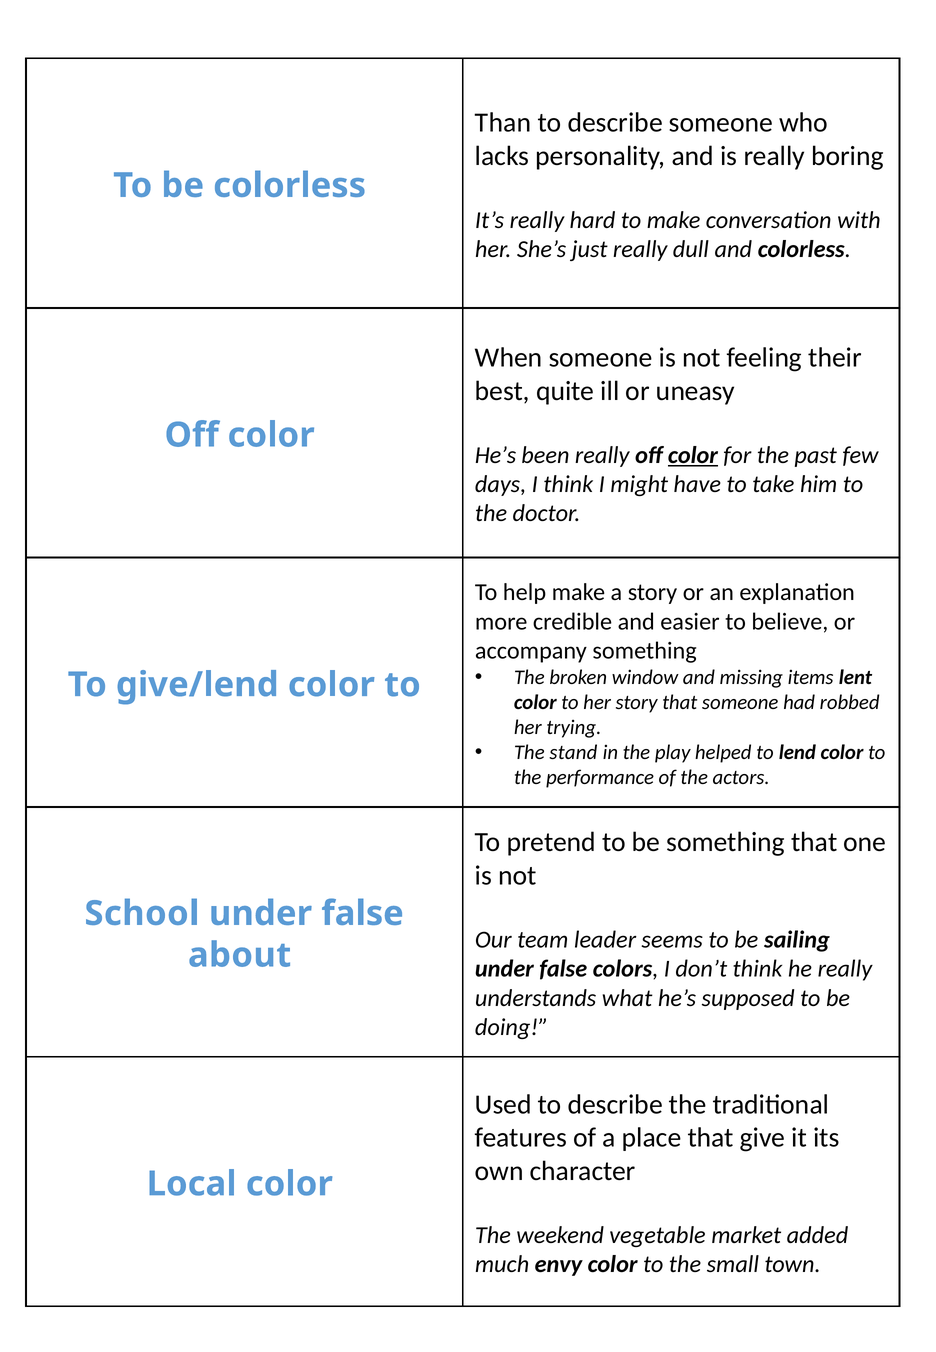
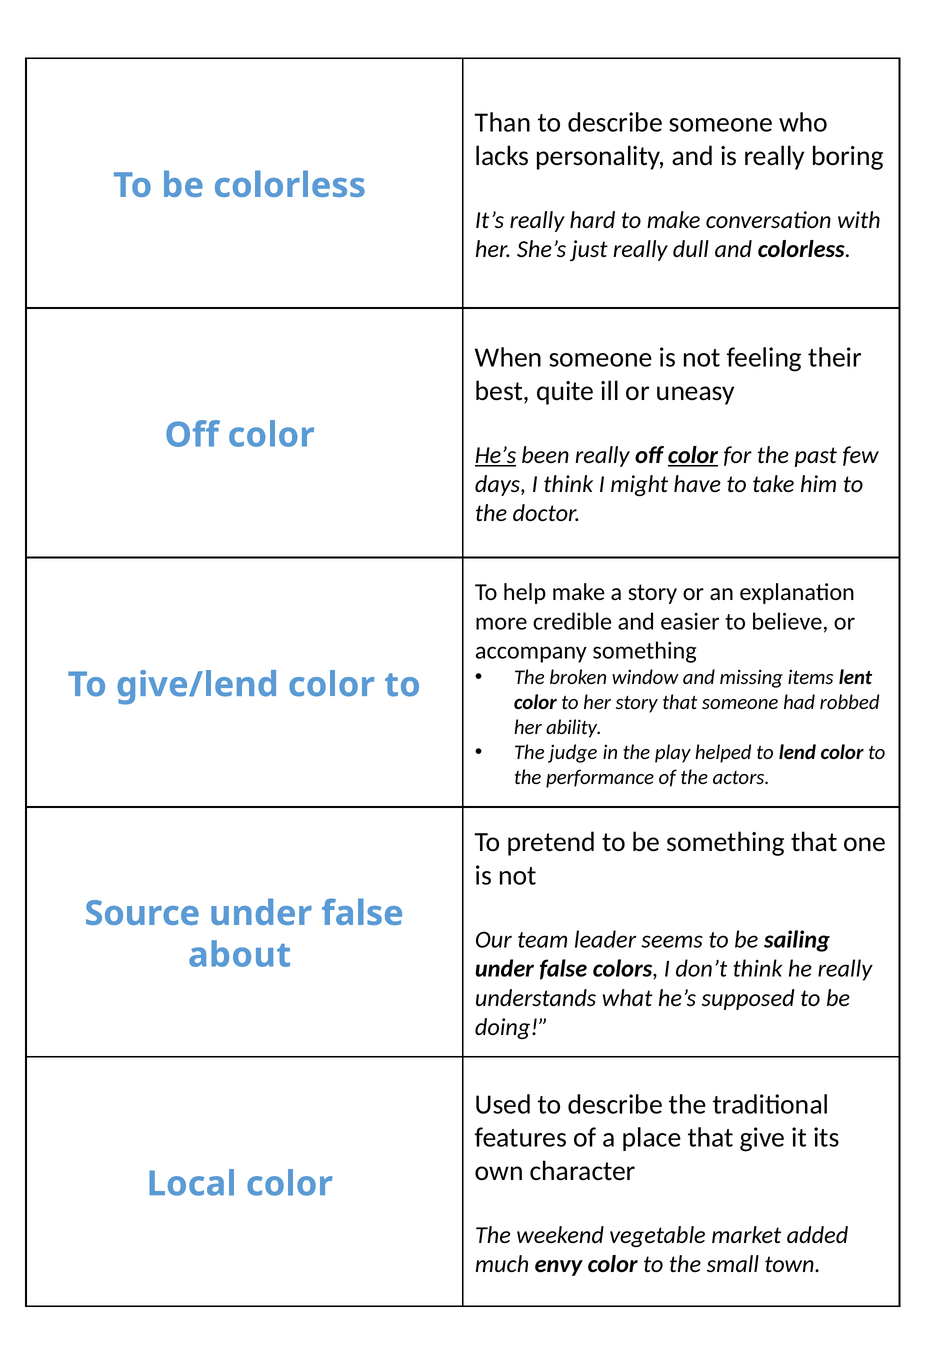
He’s underline: none -> present (496, 455)
trying: trying -> ability (574, 727)
stand: stand -> judge (573, 752)
School: School -> Source (142, 914)
